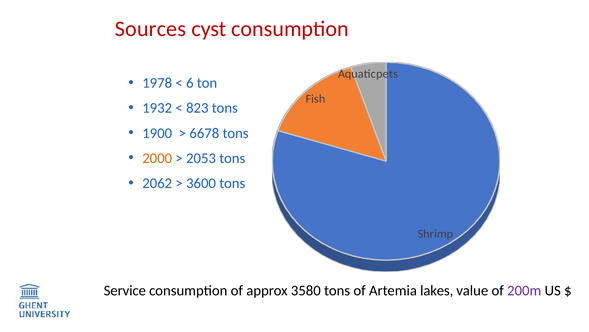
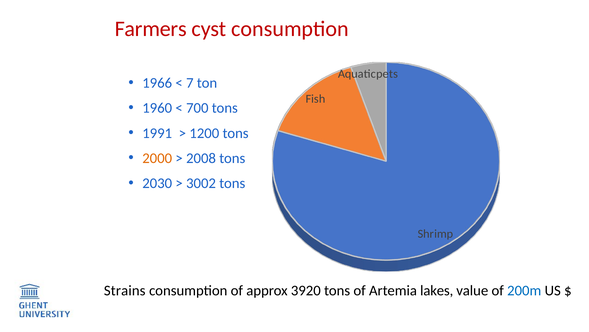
Sources: Sources -> Farmers (151, 29)
1978: 1978 -> 1966 (157, 83)
6: 6 -> 7 (190, 83)
1932: 1932 -> 1960 (157, 108)
823: 823 -> 700 (197, 108)
1900: 1900 -> 1991 (157, 133)
6678: 6678 -> 1200 (204, 133)
2053: 2053 -> 2008 (201, 158)
2062: 2062 -> 2030 (157, 183)
3600: 3600 -> 3002 (201, 183)
Service: Service -> Strains (125, 290)
3580: 3580 -> 3920 (306, 290)
200m colour: purple -> blue (524, 290)
